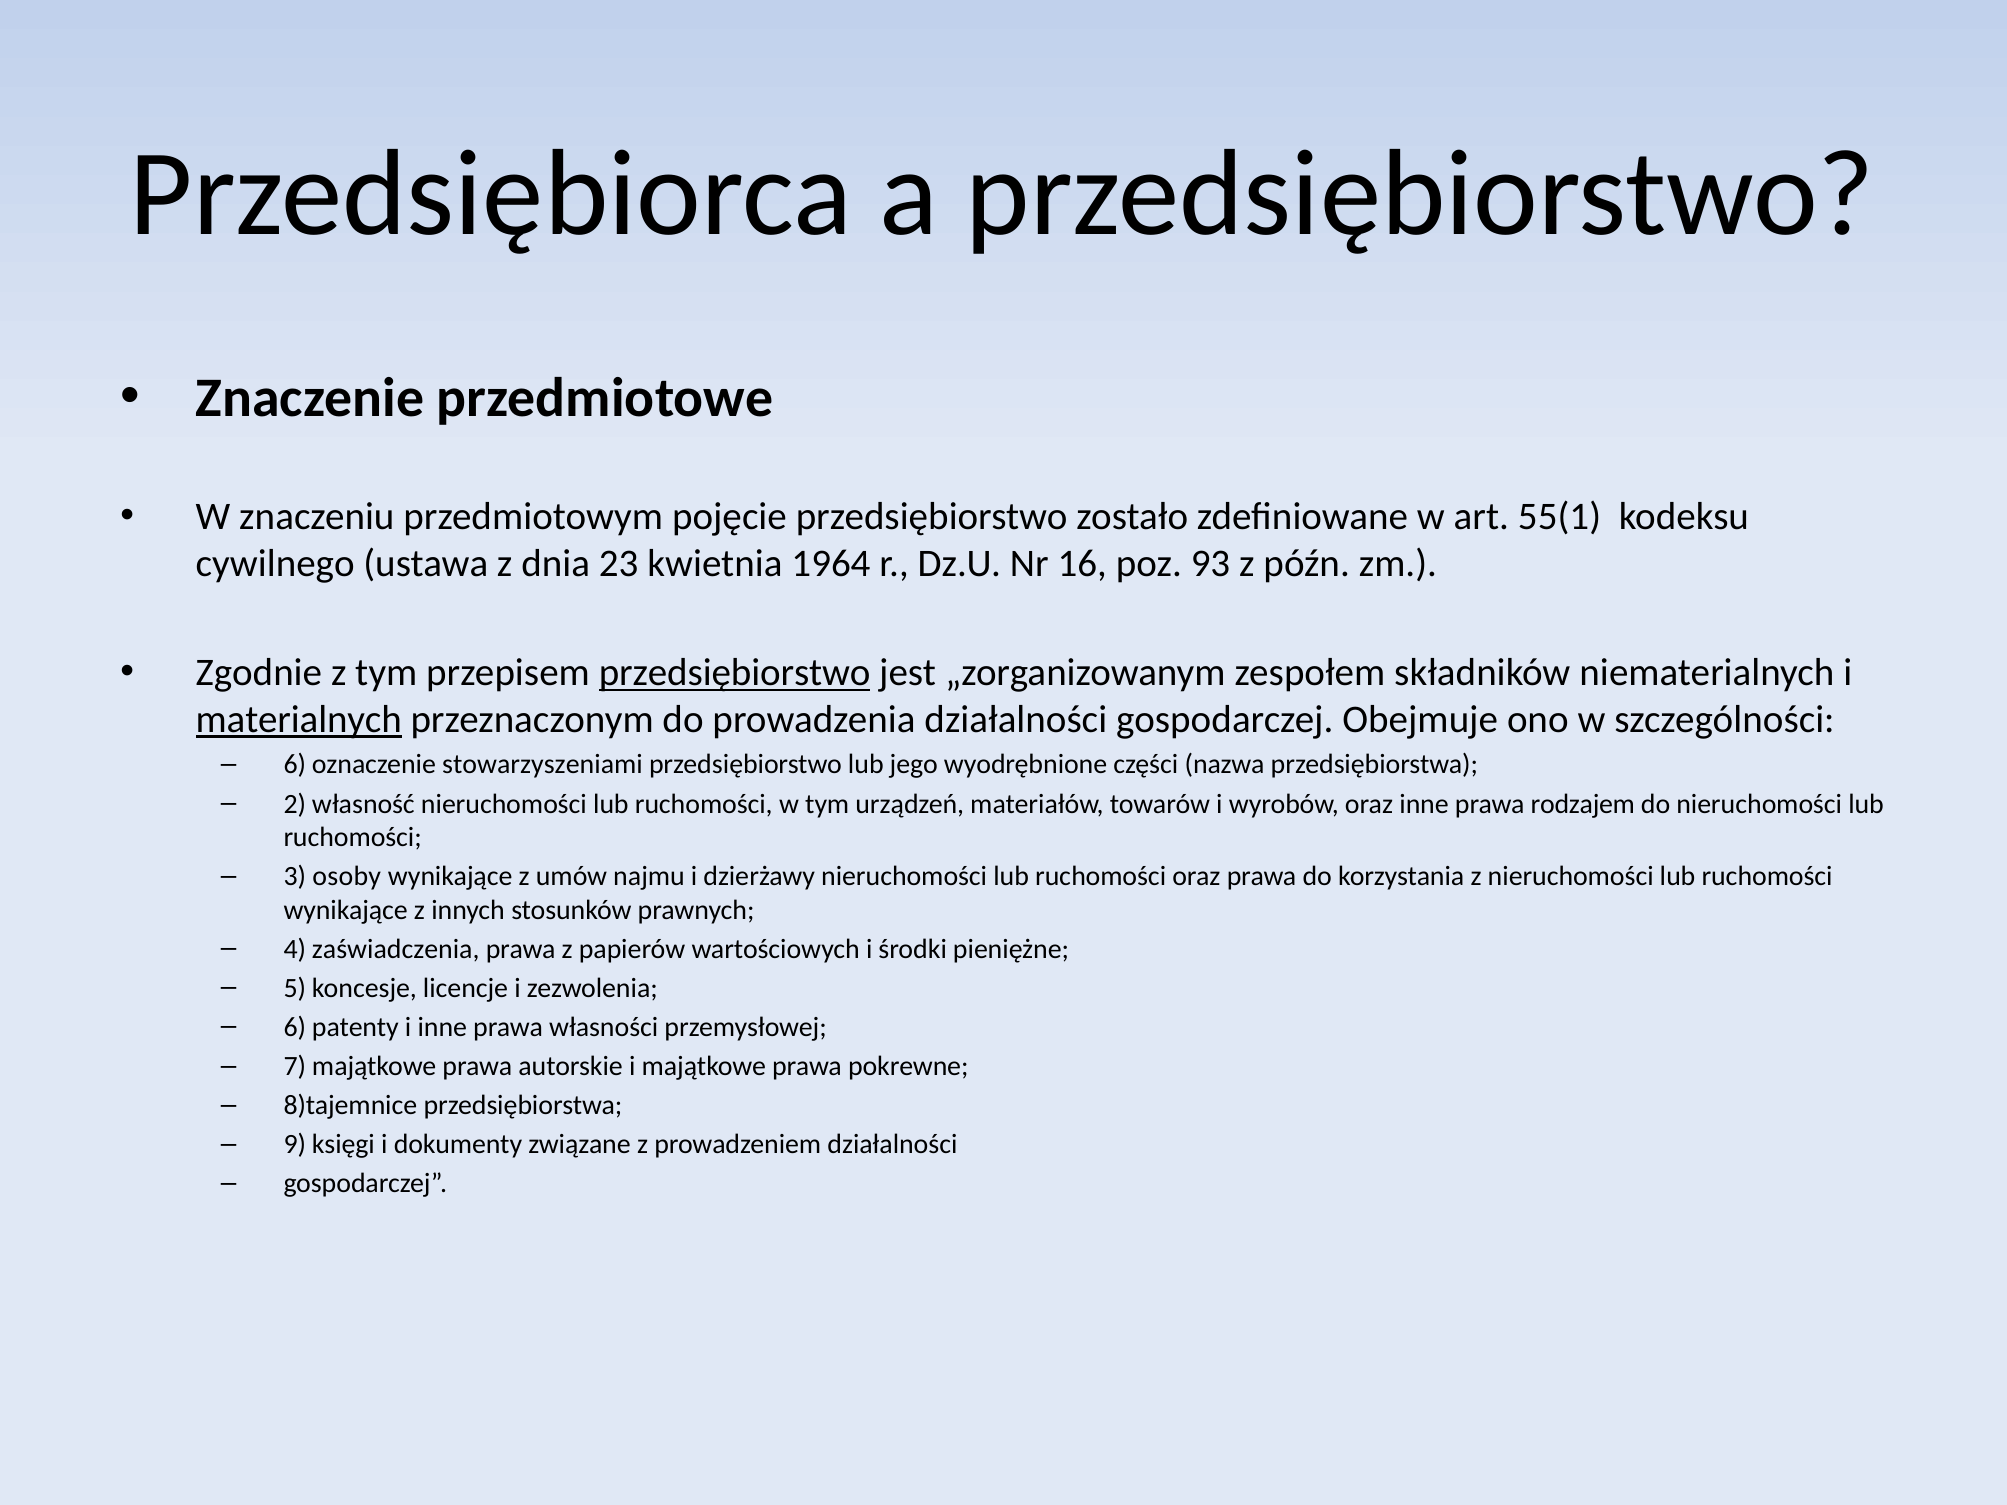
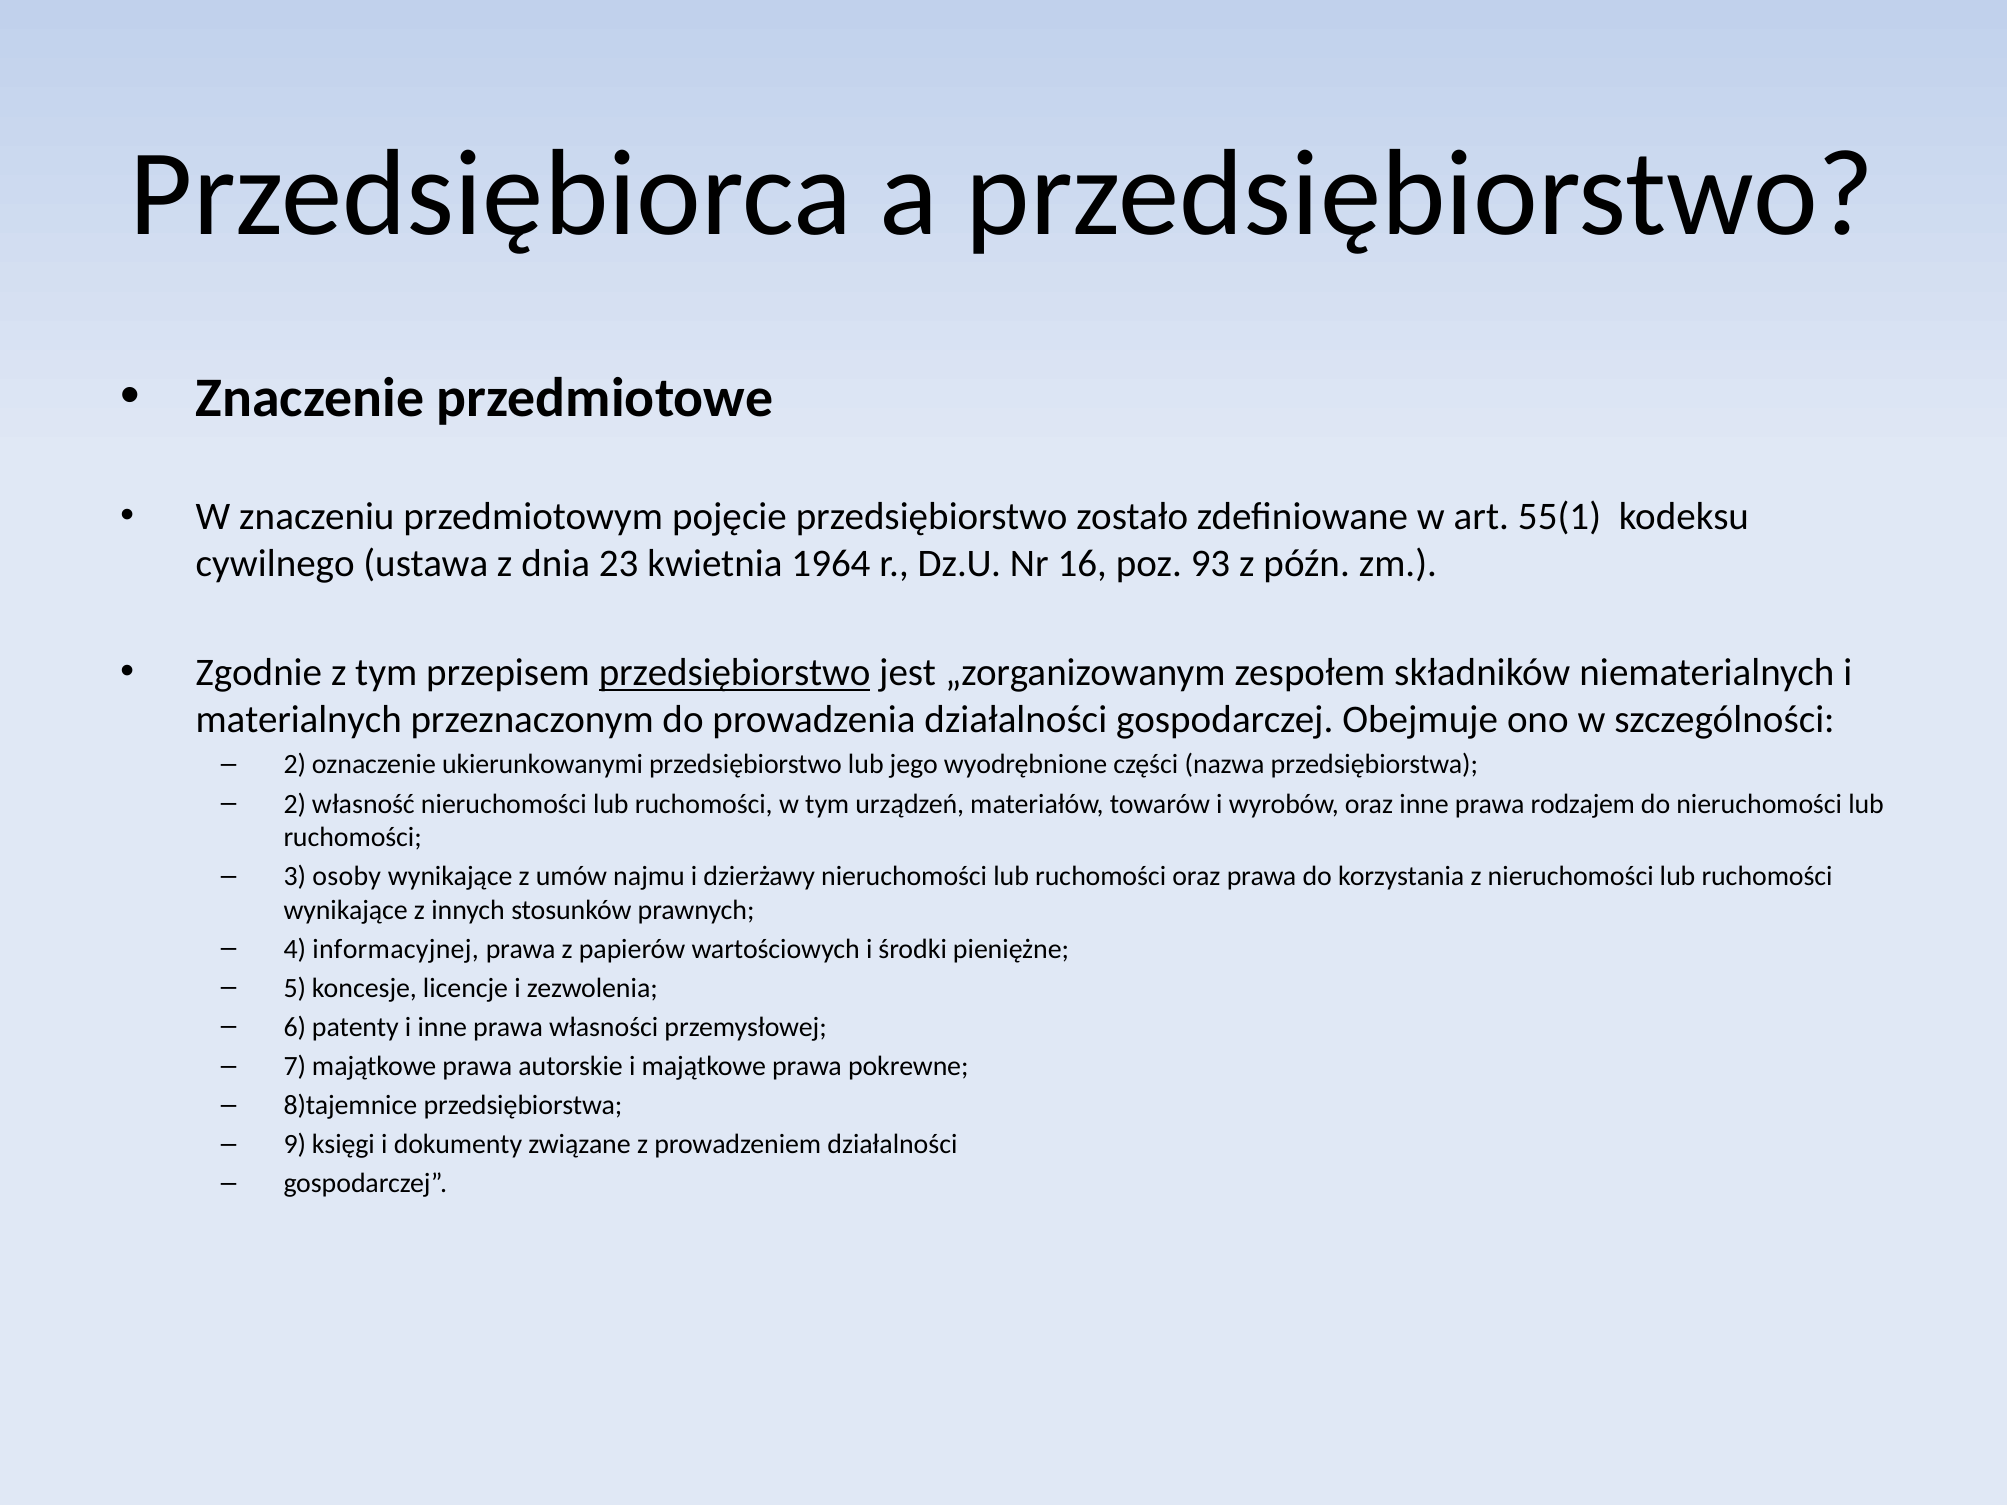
materialnych underline: present -> none (299, 720)
6: 6 -> 2 (295, 765)
stowarzyszeniami: stowarzyszeniami -> ukierunkowanymi (543, 765)
zaświadczenia: zaświadczenia -> informacyjnej (396, 949)
